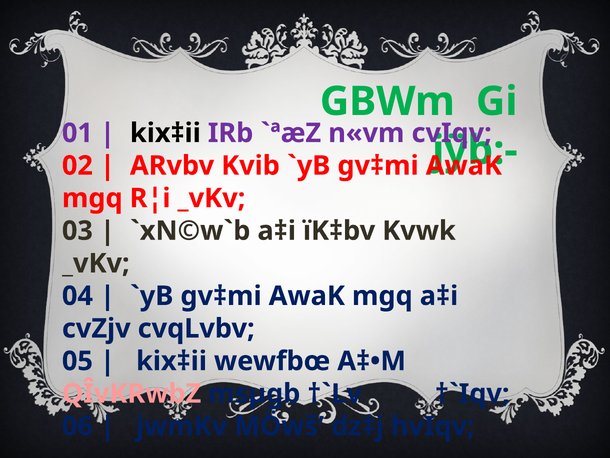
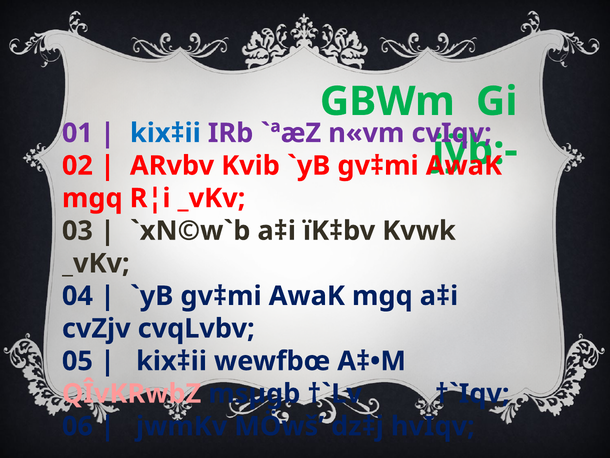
kix‡ii colour: black -> blue (165, 133)
